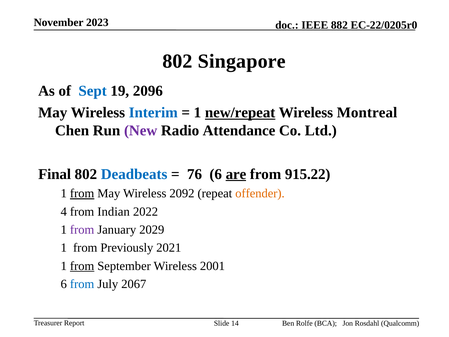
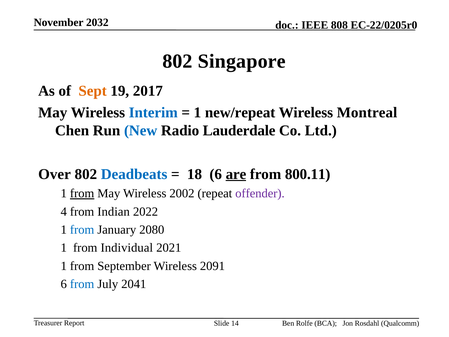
2023: 2023 -> 2032 (97, 22)
882: 882 -> 808 (339, 25)
Sept colour: blue -> orange (93, 91)
2096: 2096 -> 2017 (148, 91)
new/repeat underline: present -> none (240, 113)
New colour: purple -> blue (141, 131)
Attendance: Attendance -> Lauderdale (239, 131)
Final: Final -> Over (55, 174)
76: 76 -> 18 (195, 174)
915.22: 915.22 -> 800.11 (308, 174)
2092: 2092 -> 2002 (182, 193)
offender colour: orange -> purple (260, 193)
from colour: purple -> blue (82, 230)
2029: 2029 -> 2080 (152, 230)
Previously: Previously -> Individual (127, 248)
from underline: present -> none (82, 266)
2001: 2001 -> 2091 (212, 266)
2067: 2067 -> 2041 (134, 284)
